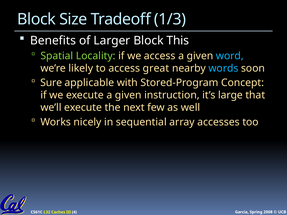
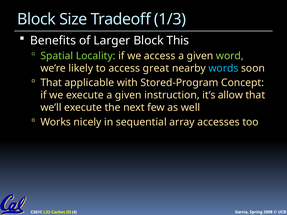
word colour: light blue -> light green (230, 56)
Sure: Sure -> That (51, 83)
large: large -> allow (230, 95)
